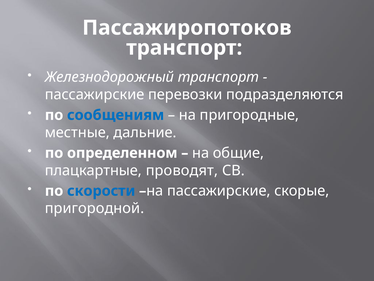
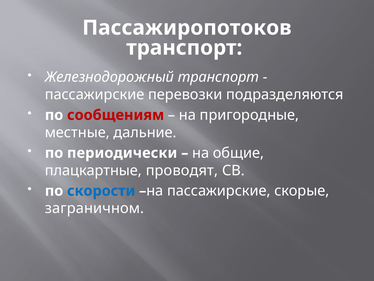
сообщениям colour: blue -> red (116, 115)
определенном: определенном -> периодически (122, 153)
пригородной: пригородной -> заграничном (94, 208)
